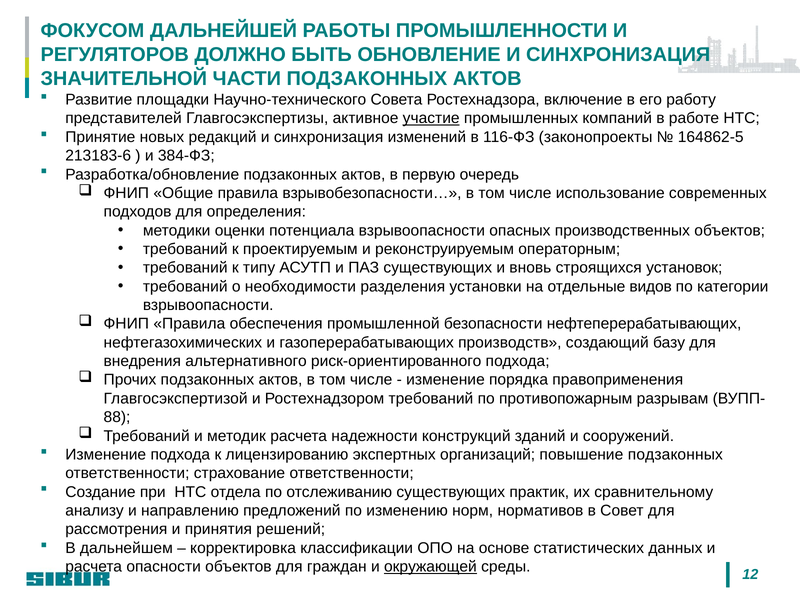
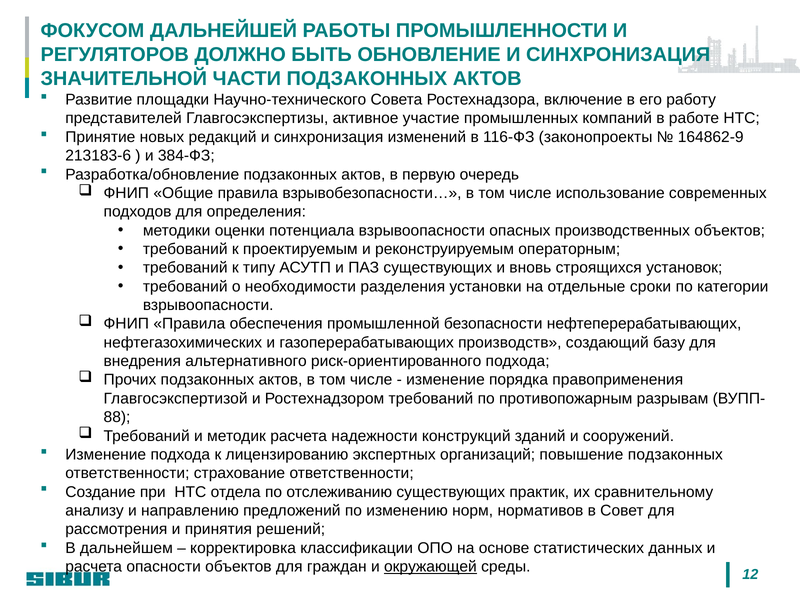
участие underline: present -> none (431, 118)
164862-5: 164862-5 -> 164862-9 (711, 137)
видов: видов -> сроки (650, 286)
